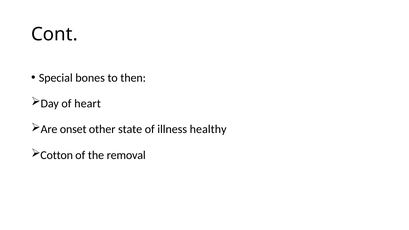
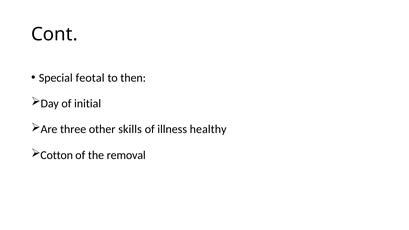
bones: bones -> feotal (90, 78)
heart: heart -> initial (88, 104)
onset: onset -> three (73, 129)
state: state -> skills (130, 129)
